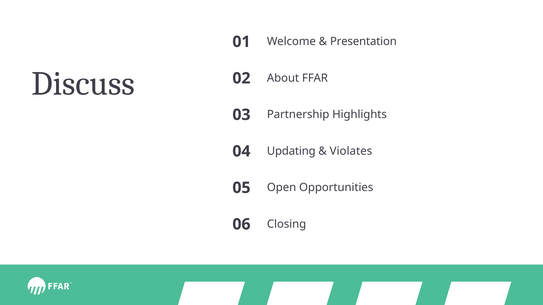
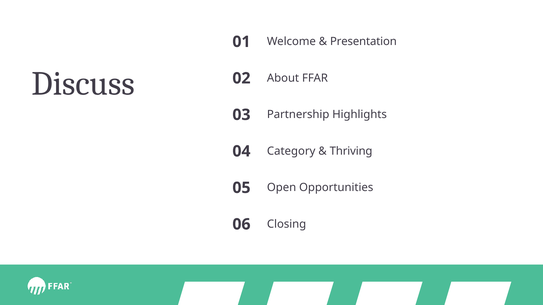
Updating: Updating -> Category (291, 151)
Violates: Violates -> Thriving (351, 151)
